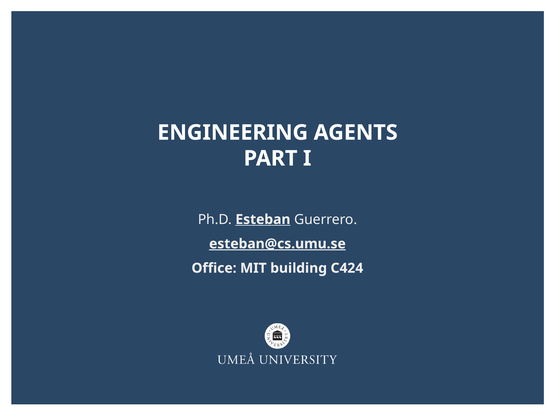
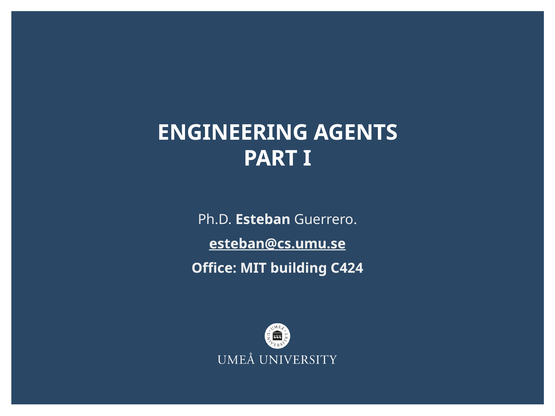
Esteban underline: present -> none (263, 220)
